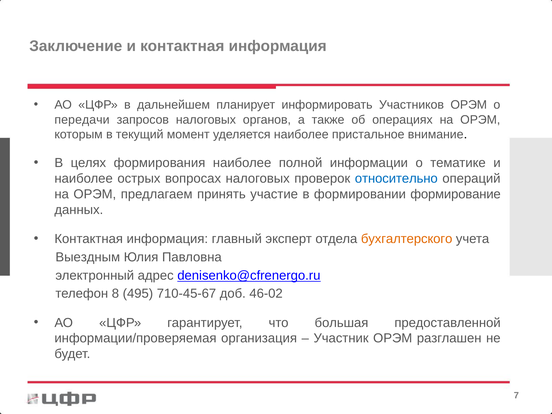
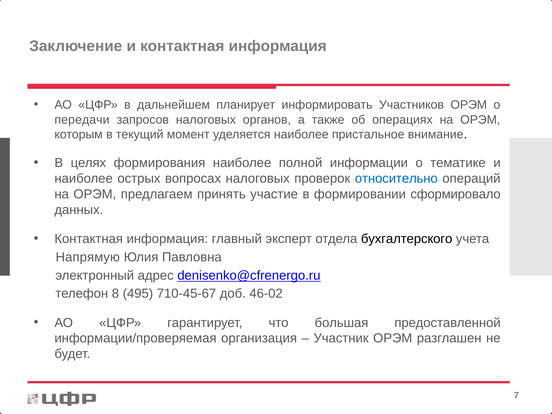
формирование: формирование -> сформировало (456, 194)
бухгалтерского colour: orange -> black (407, 239)
Выездным: Выездным -> Напрямую (88, 257)
